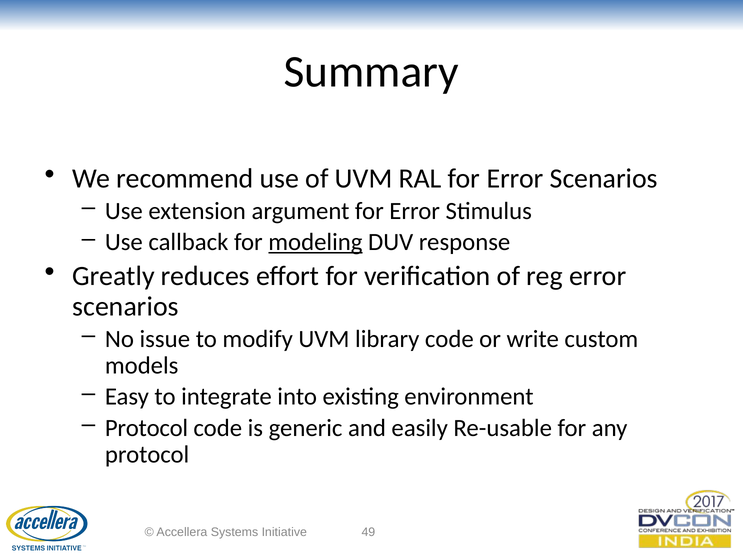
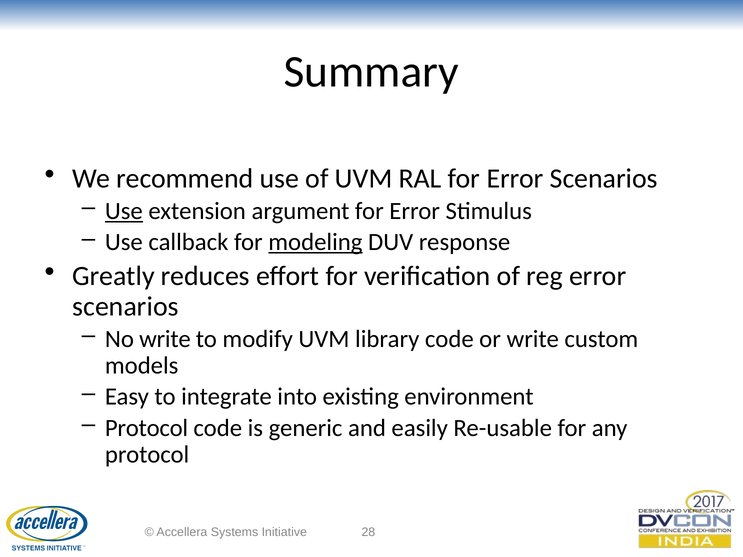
Use underline: none -> present (124, 211)
No issue: issue -> write (165, 339)
49: 49 -> 28 (368, 532)
